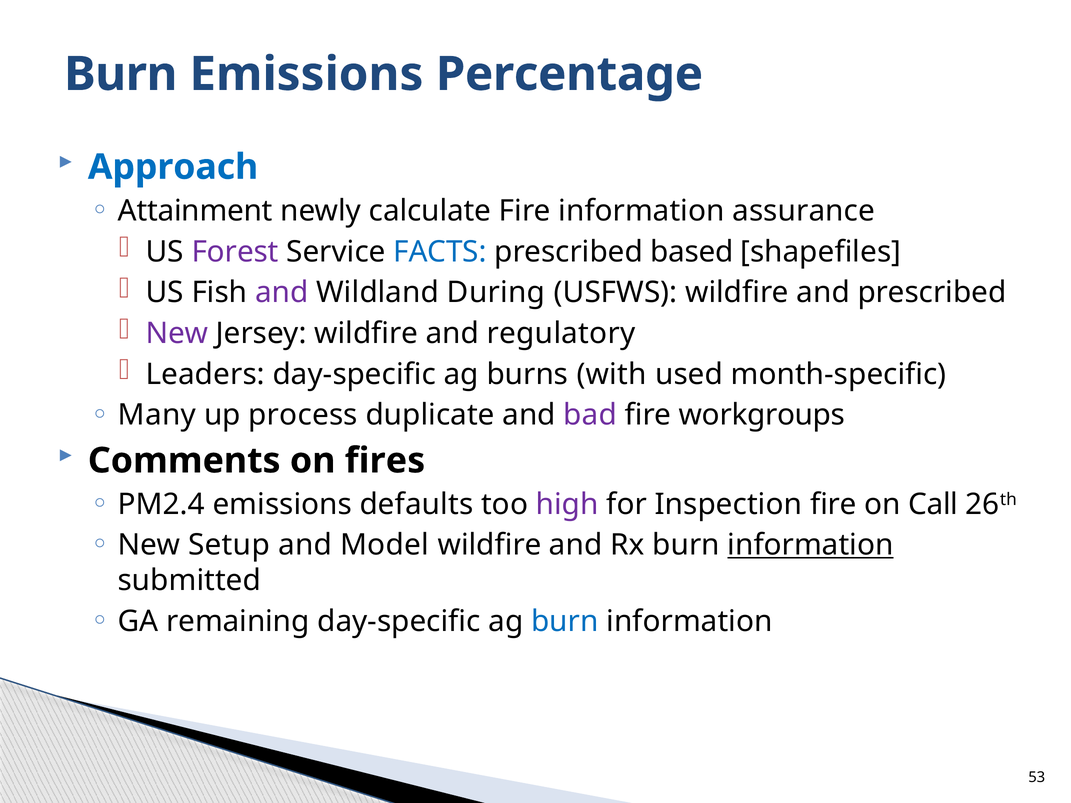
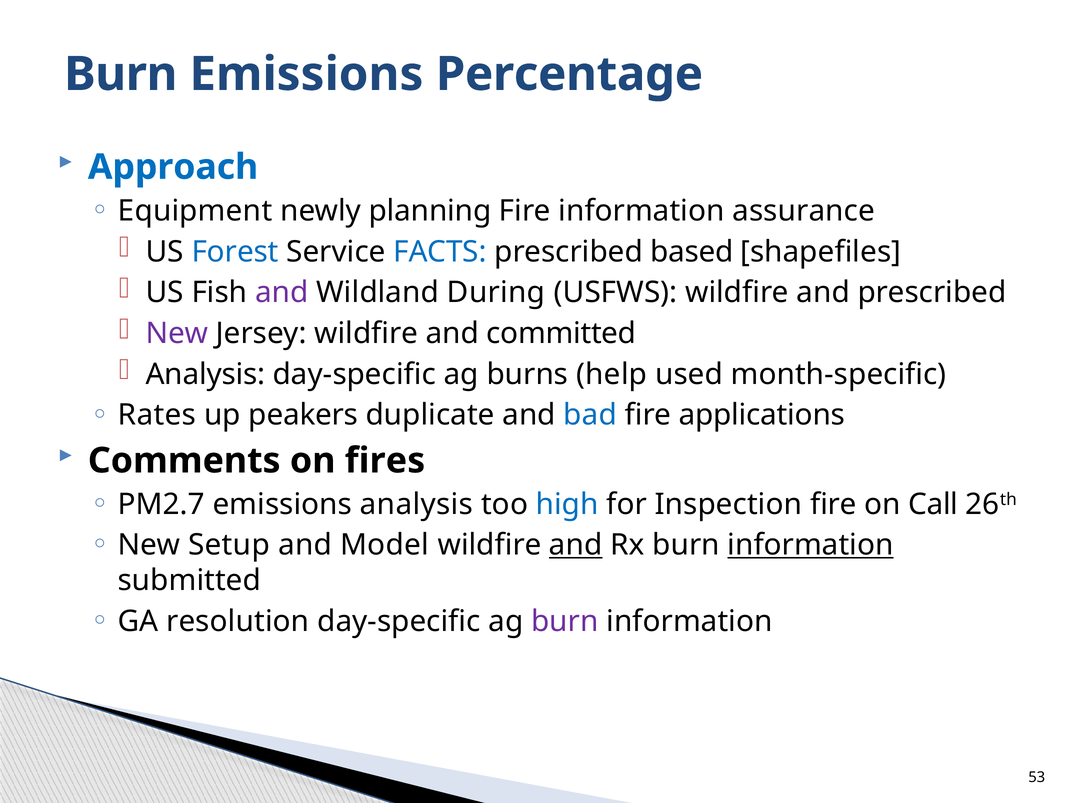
Attainment: Attainment -> Equipment (195, 211)
calculate: calculate -> planning (430, 211)
Forest colour: purple -> blue (235, 252)
regulatory: regulatory -> committed (561, 334)
Leaders: Leaders -> Analysis (205, 375)
with: with -> help (612, 375)
Many: Many -> Rates (157, 415)
process: process -> peakers (303, 415)
bad colour: purple -> blue (590, 415)
workgroups: workgroups -> applications (762, 415)
PM2.4: PM2.4 -> PM2.7 (161, 505)
emissions defaults: defaults -> analysis (416, 505)
high colour: purple -> blue (567, 505)
and underline: none -> present (576, 545)
remaining: remaining -> resolution (238, 621)
burn colour: blue -> purple (565, 621)
